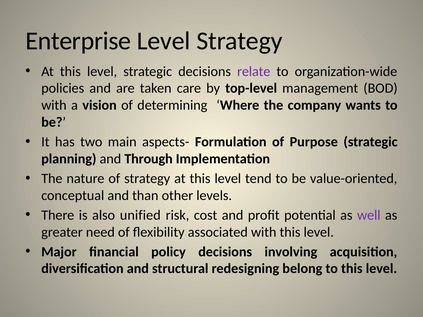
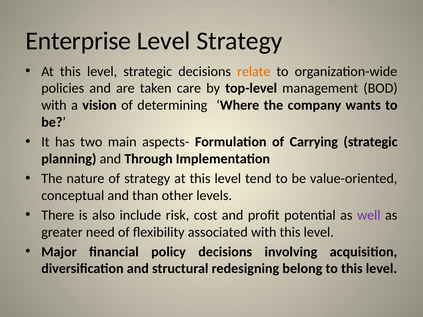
relate colour: purple -> orange (254, 71)
Purpose: Purpose -> Carrying (314, 142)
unified: unified -> include (140, 215)
